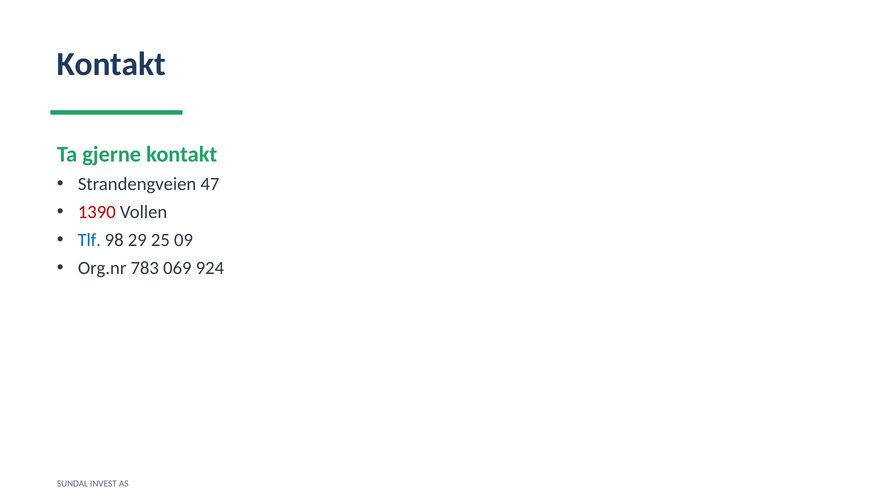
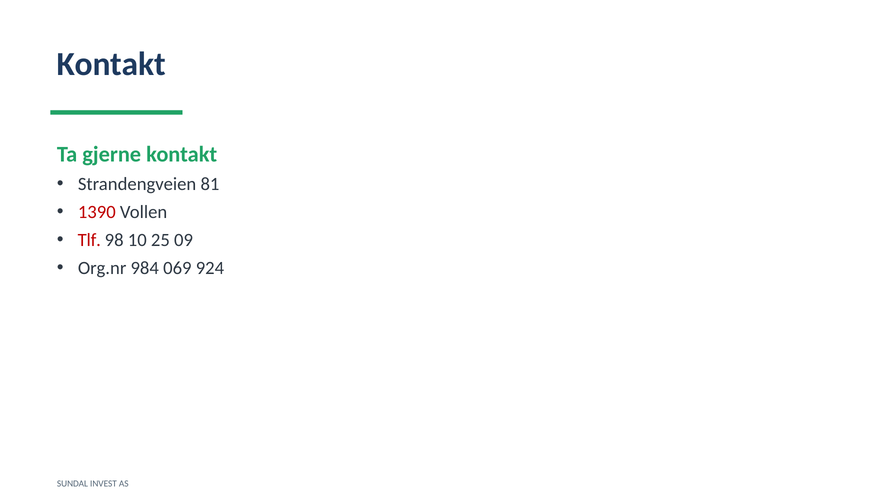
47: 47 -> 81 (210, 184)
Tlf colour: blue -> red (89, 240)
29: 29 -> 10 (137, 240)
783: 783 -> 984 (145, 268)
